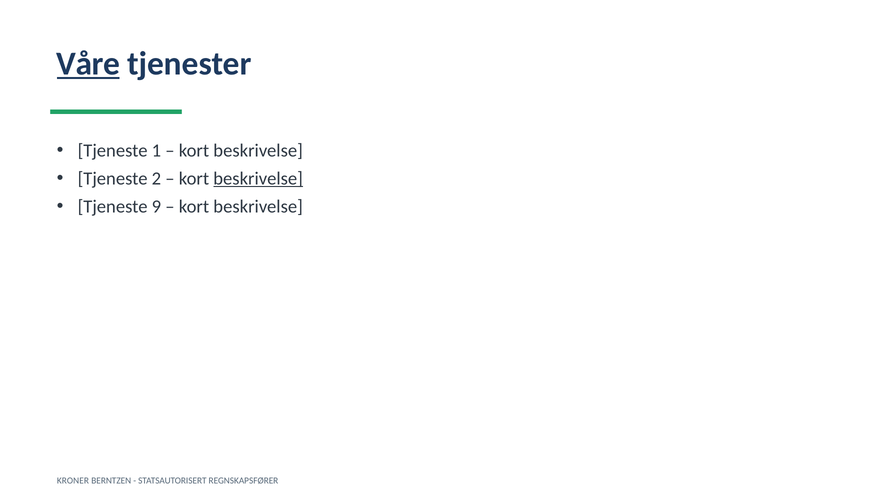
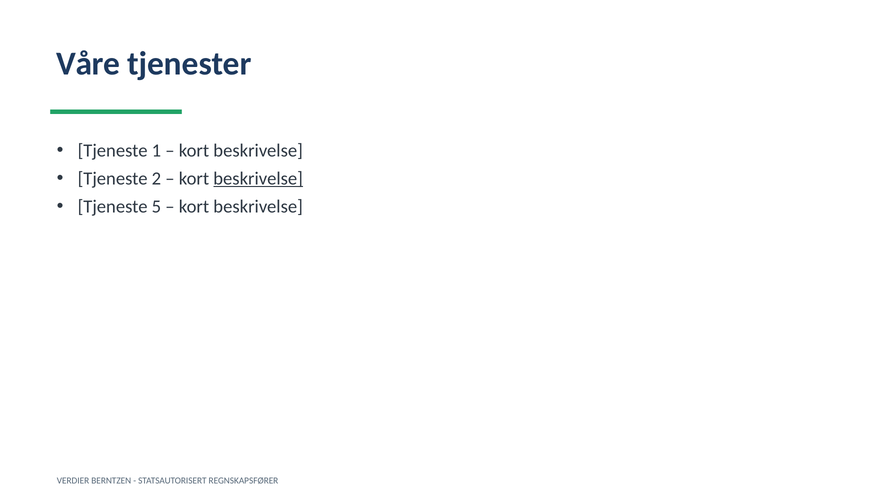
Våre underline: present -> none (88, 64)
9: 9 -> 5 (156, 207)
KRONER: KRONER -> VERDIER (73, 481)
